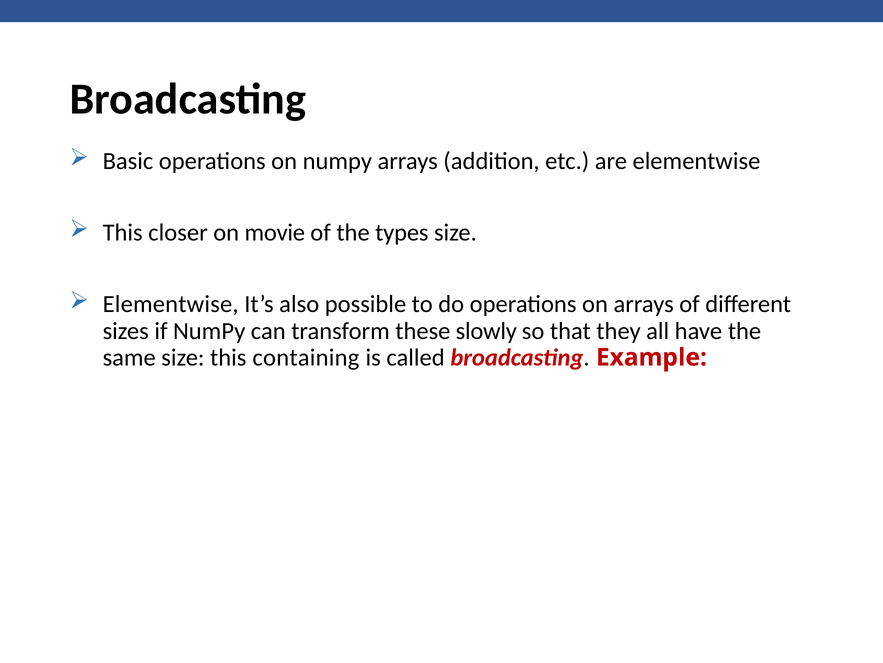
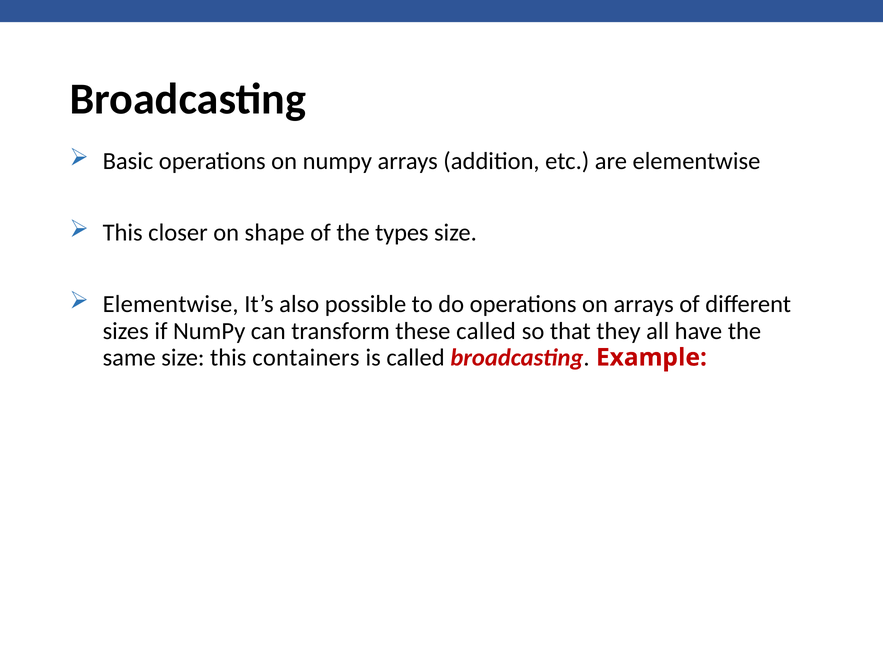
movie: movie -> shape (275, 233)
these slowly: slowly -> called (486, 331)
containing: containing -> containers (306, 357)
